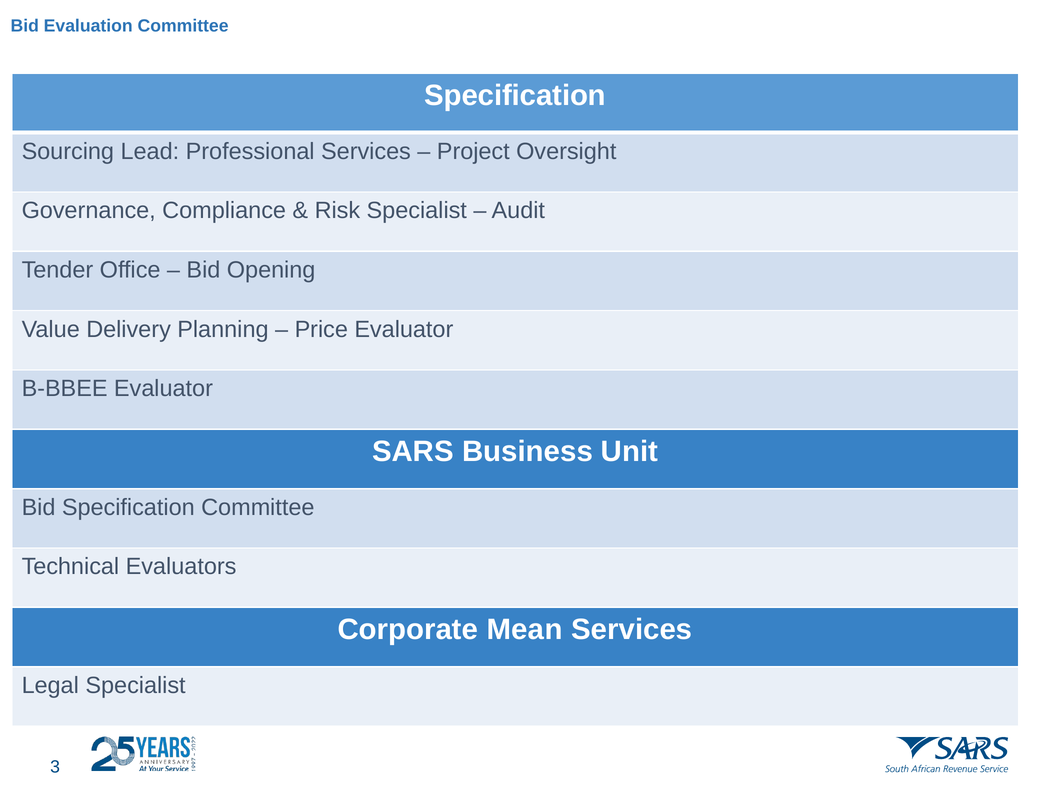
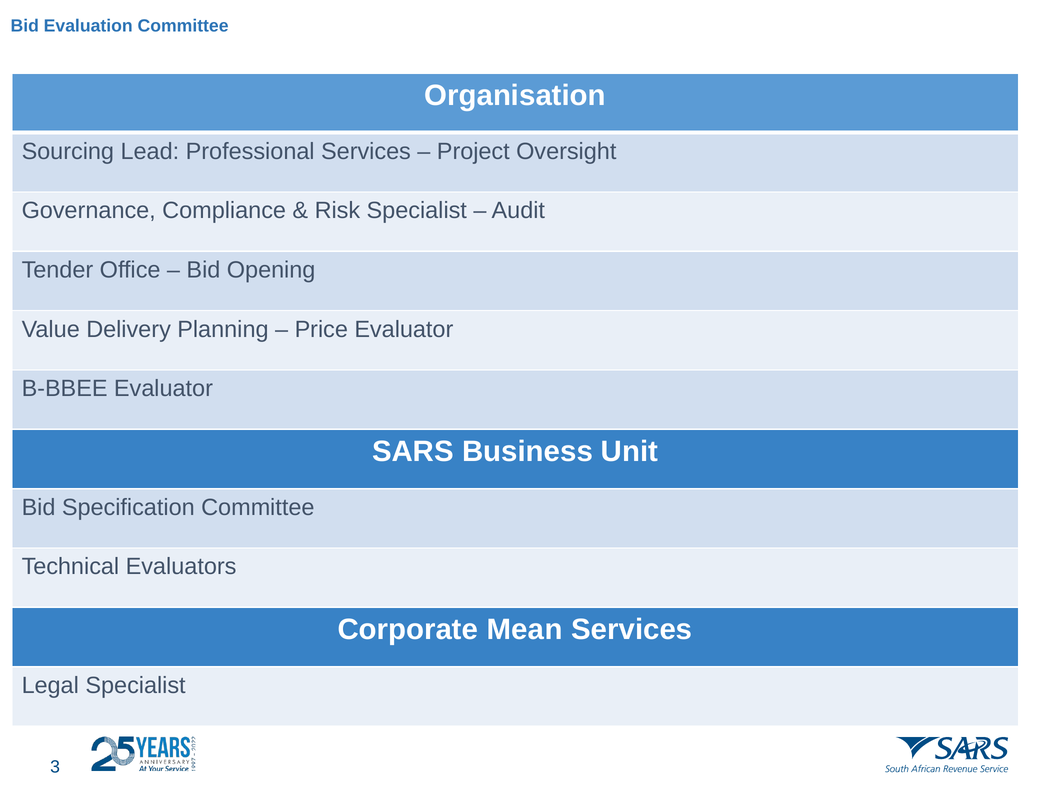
Specification: Specification -> Organisation (515, 95)
